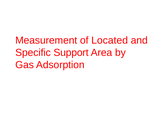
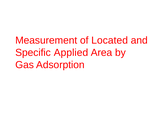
Support: Support -> Applied (71, 52)
